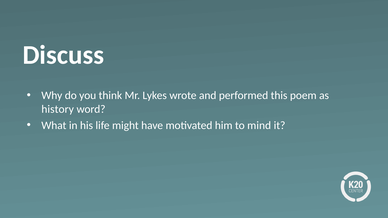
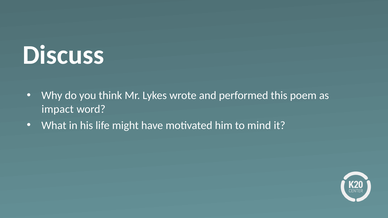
history: history -> impact (58, 109)
